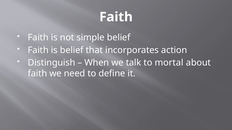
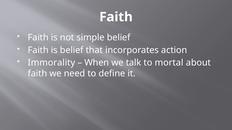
Distinguish: Distinguish -> Immorality (51, 63)
